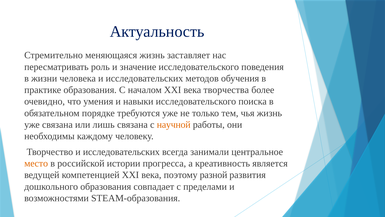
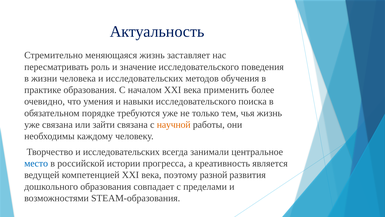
творчества: творчества -> применить (226, 90)
лишь: лишь -> зайти (104, 124)
место colour: orange -> blue (36, 163)
